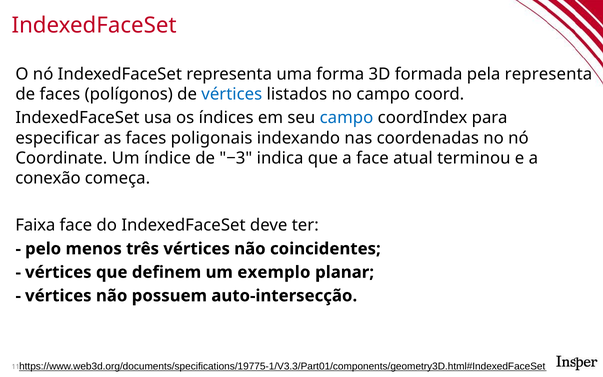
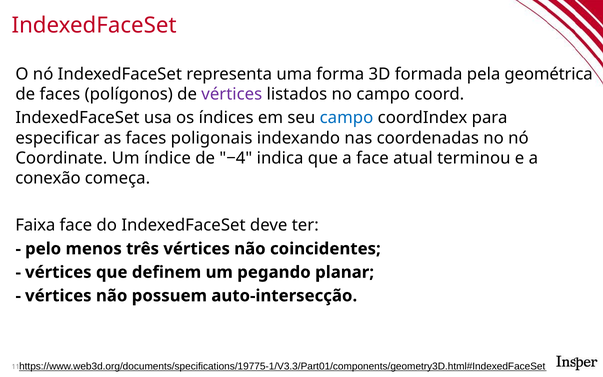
pela representa: representa -> geométrica (549, 74)
vértices colour: blue -> purple (232, 94)
−3: −3 -> −4 (236, 158)
exemplo: exemplo -> pegando (274, 272)
